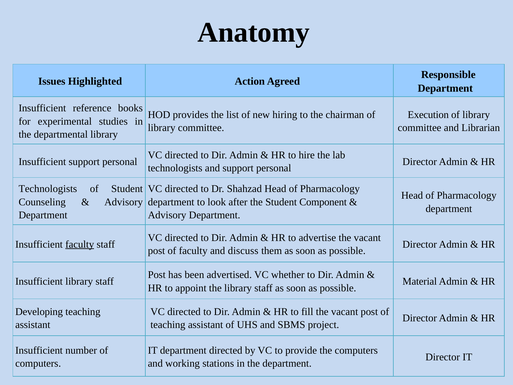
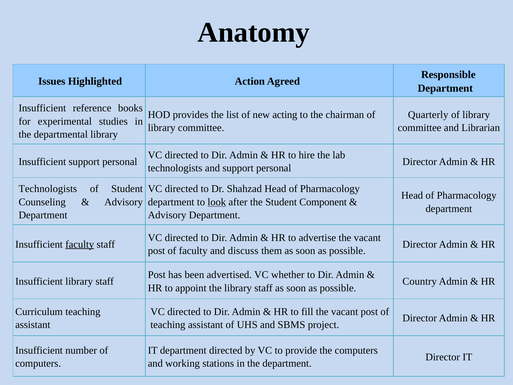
hiring: hiring -> acting (285, 115)
Execution: Execution -> Quarterly (428, 115)
look underline: none -> present (217, 202)
Material: Material -> Country (420, 281)
Developing: Developing -> Curriculum (39, 311)
